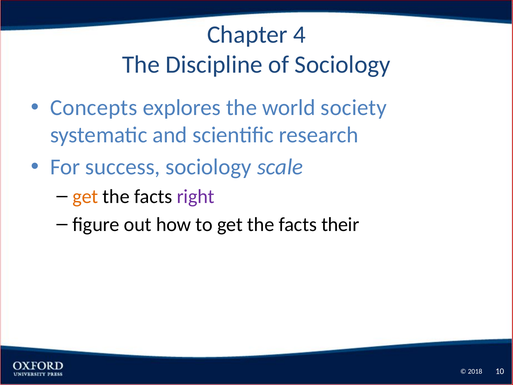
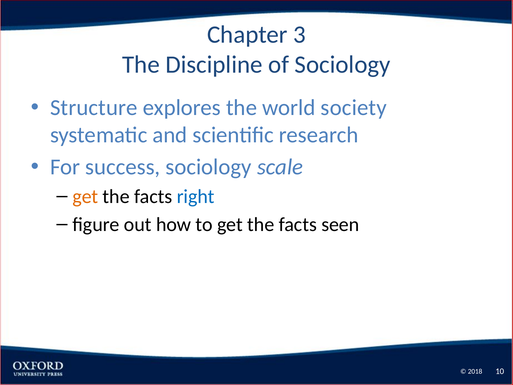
4: 4 -> 3 (300, 35)
Concepts: Concepts -> Structure (94, 108)
right colour: purple -> blue (196, 196)
their: their -> seen (340, 224)
